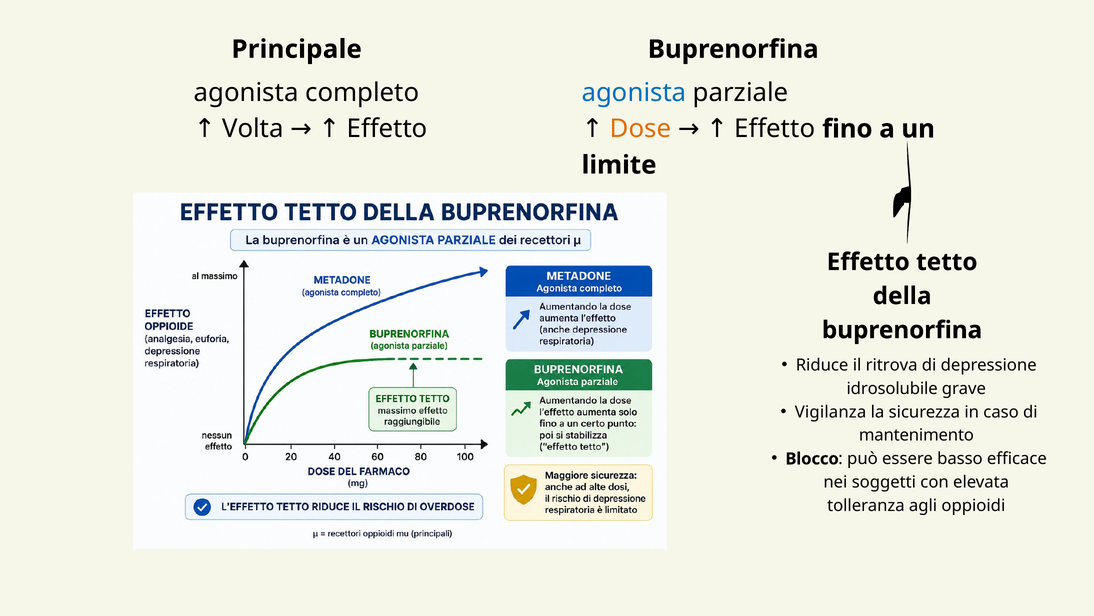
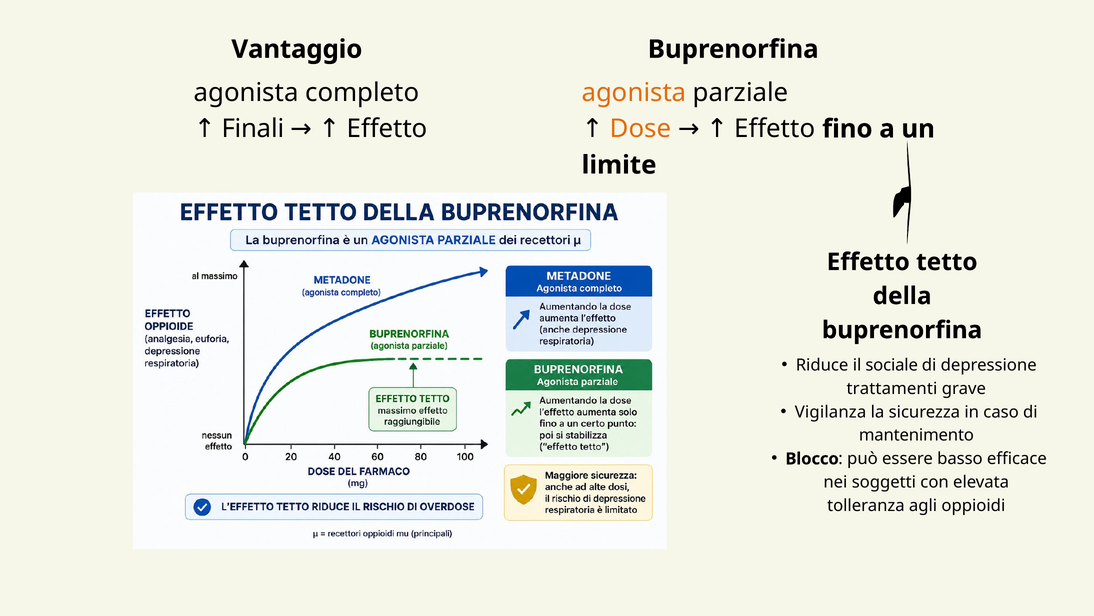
Principale: Principale -> Vantaggio (297, 49)
agonista colour: blue -> orange (634, 93)
Volta: Volta -> Finali (253, 129)
ritrova: ritrova -> sociale (892, 365)
idrosolubile: idrosolubile -> trattamenti (892, 388)
